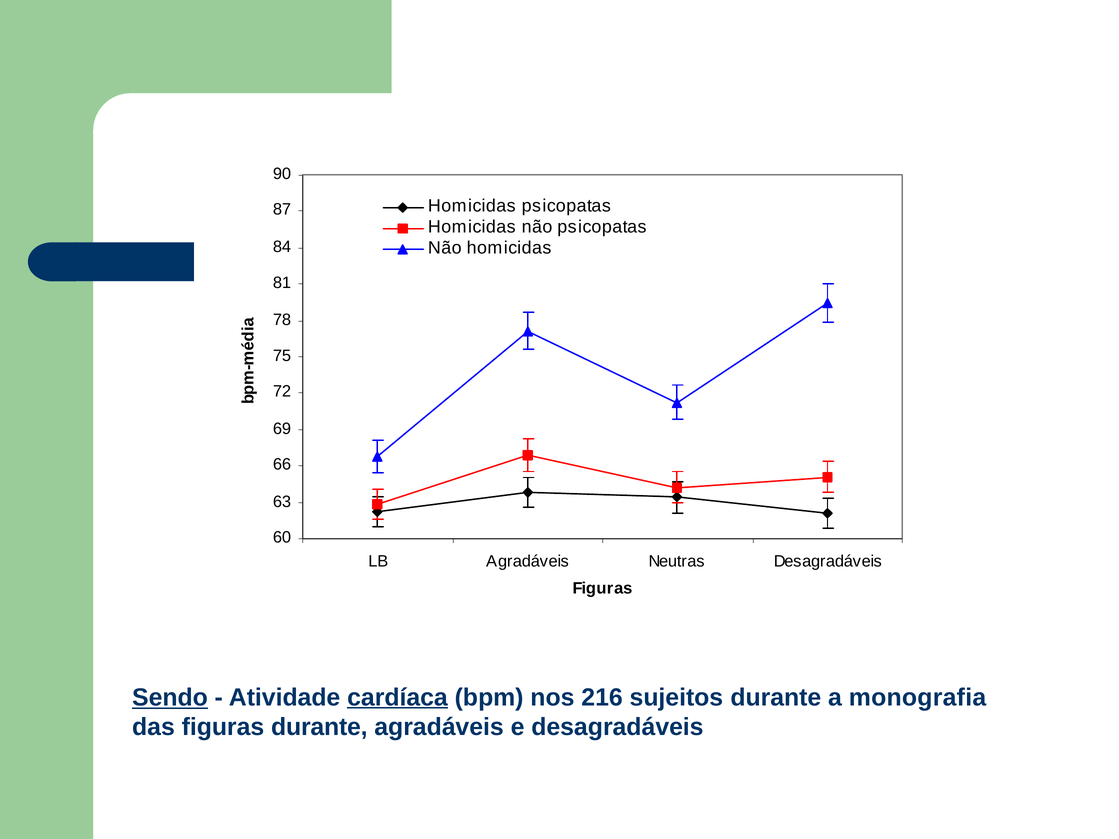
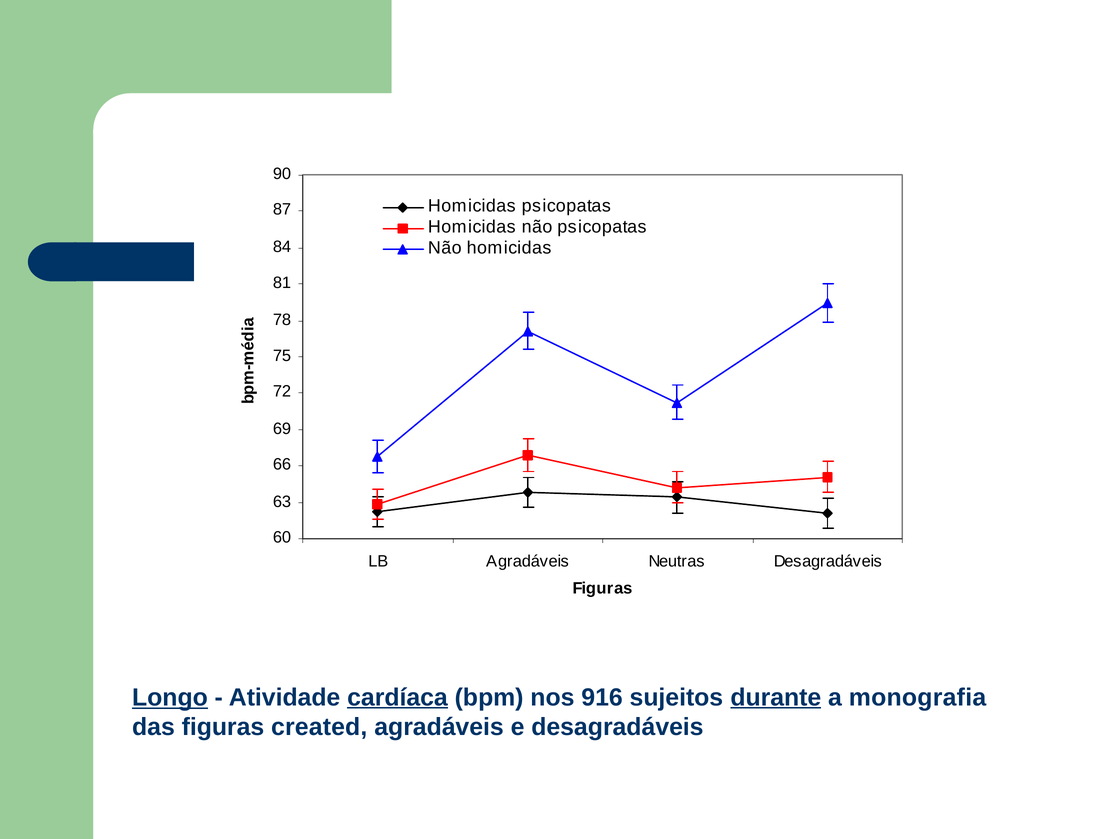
Sendo: Sendo -> Longo (170, 698)
216: 216 -> 916 (602, 698)
durante underline: none -> present (776, 698)
figuras durante: durante -> created (319, 727)
